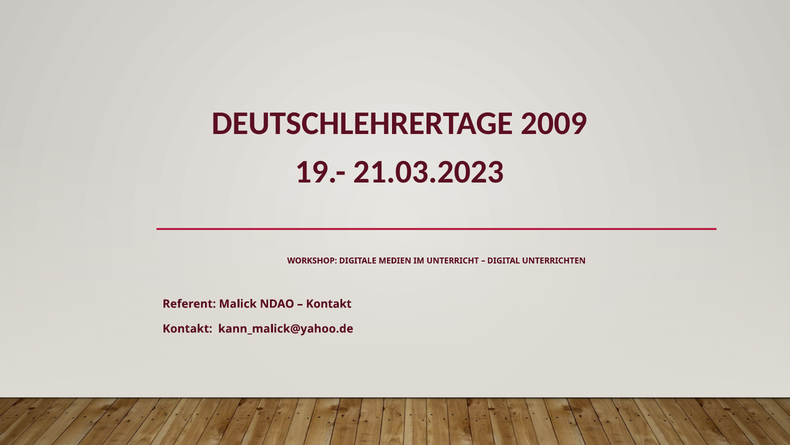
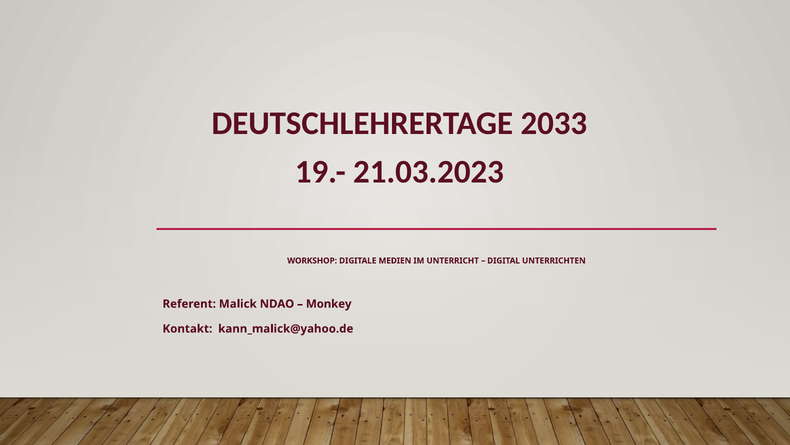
2009: 2009 -> 2033 (554, 123)
Kontakt: Kontakt -> Monkey (329, 304)
